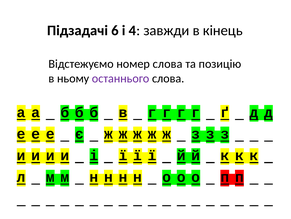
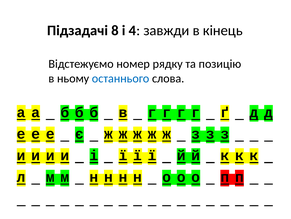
6: 6 -> 8 (115, 30)
номер слова: слова -> рядку (168, 64)
останнього colour: purple -> blue (121, 78)
